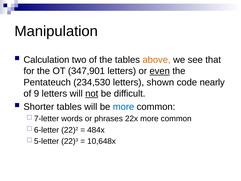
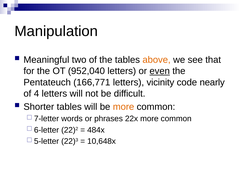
Calculation: Calculation -> Meaningful (46, 60)
347,901: 347,901 -> 952,040 (86, 71)
234,530: 234,530 -> 166,771 (92, 82)
shown: shown -> vicinity (160, 82)
9: 9 -> 4 (36, 93)
not underline: present -> none (92, 93)
more colour: blue -> orange (124, 107)
